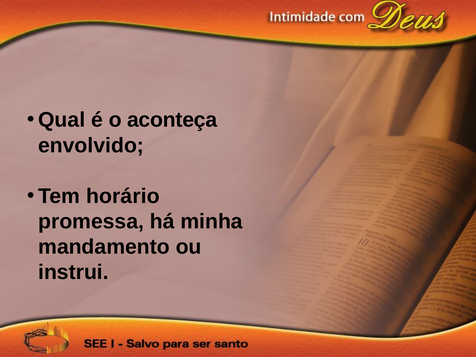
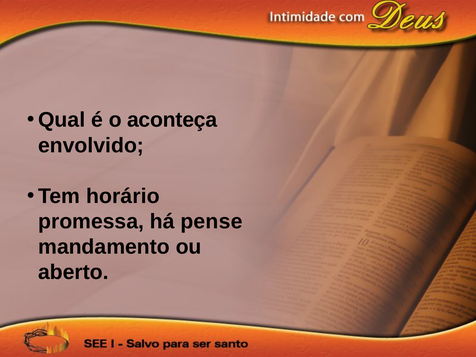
minha: minha -> pense (212, 222)
instrui: instrui -> aberto (73, 272)
